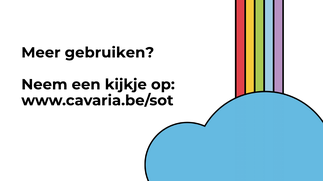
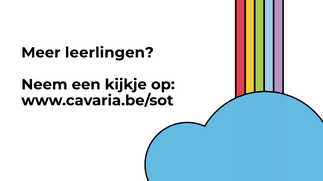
gebruiken: gebruiken -> leerlingen (109, 53)
